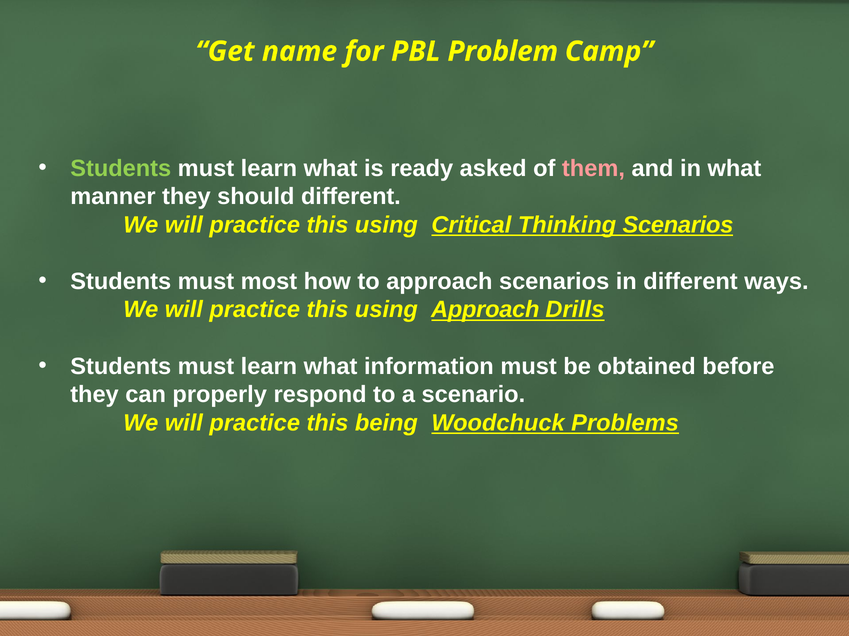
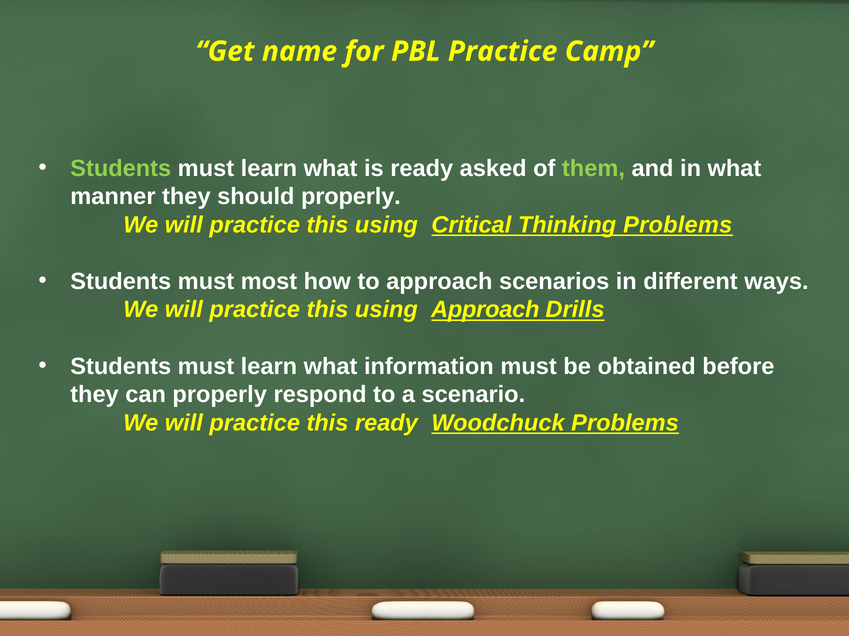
PBL Problem: Problem -> Practice (503, 51)
them colour: pink -> light green (593, 169)
should different: different -> properly (351, 197)
Thinking Scenarios: Scenarios -> Problems (678, 225)
this being: being -> ready (386, 423)
